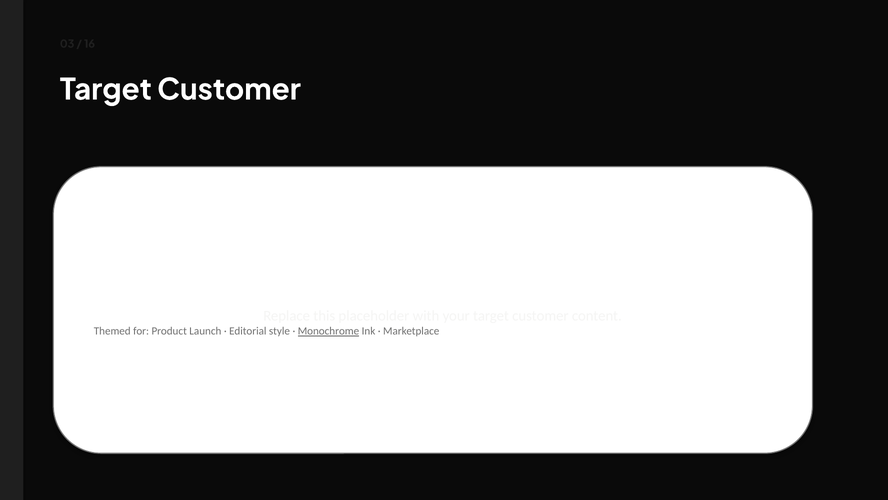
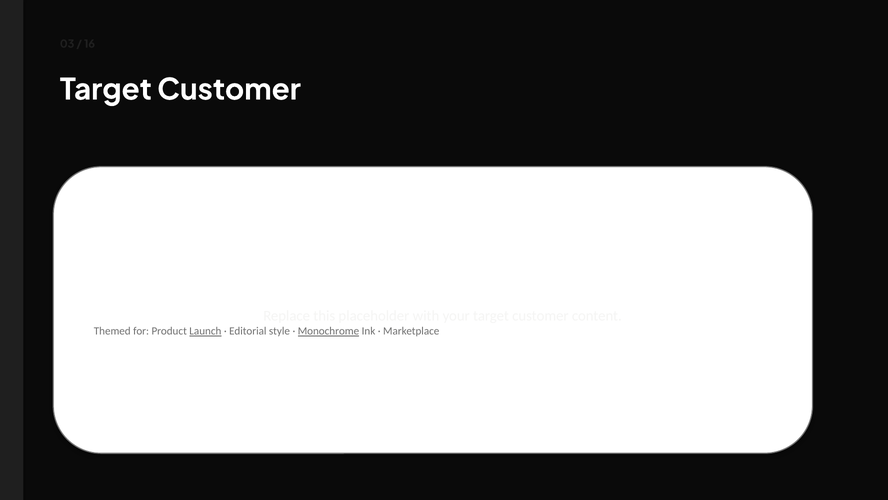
Launch underline: none -> present (205, 331)
